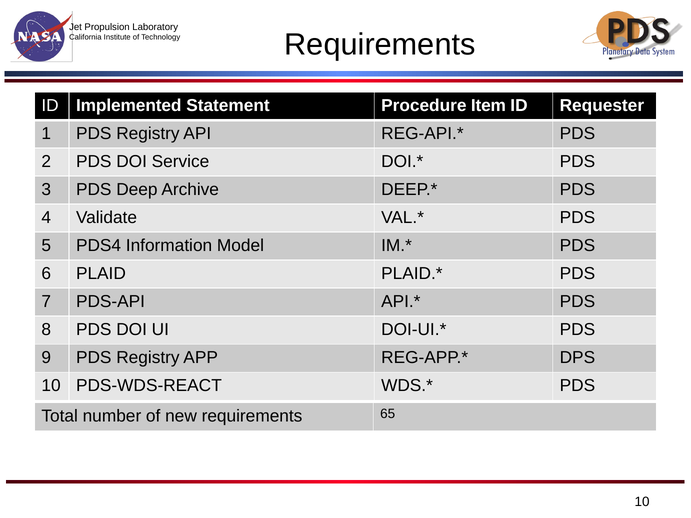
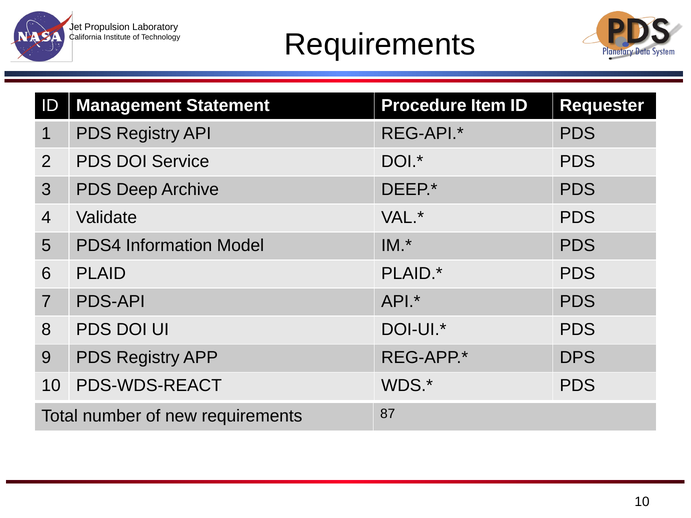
Implemented: Implemented -> Management (129, 106)
65: 65 -> 87 (388, 414)
